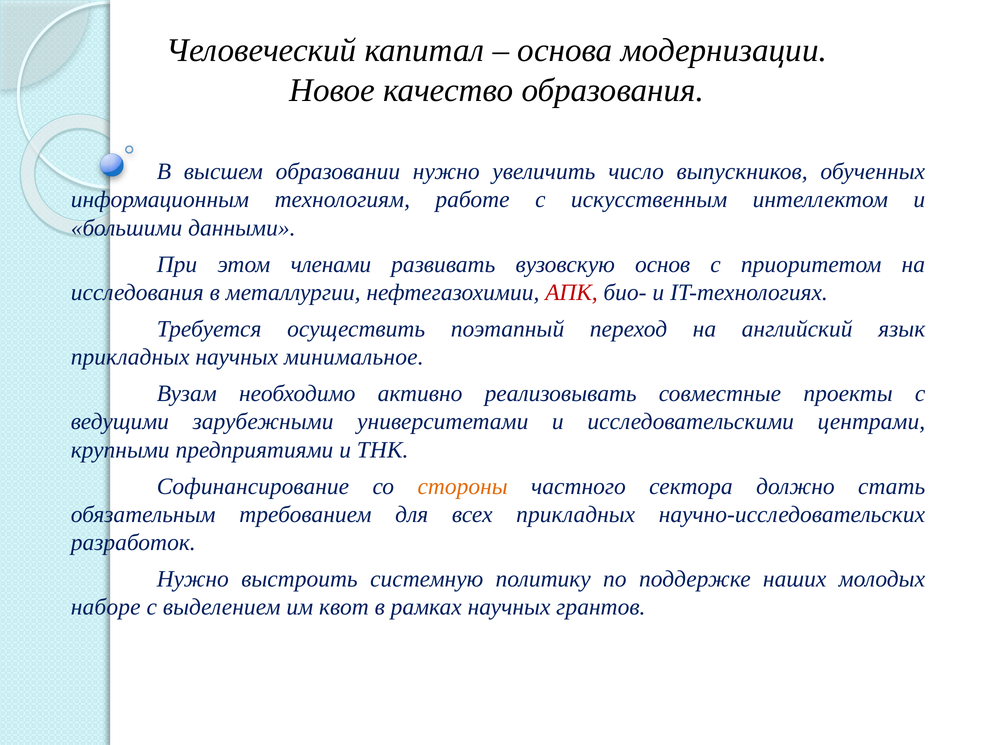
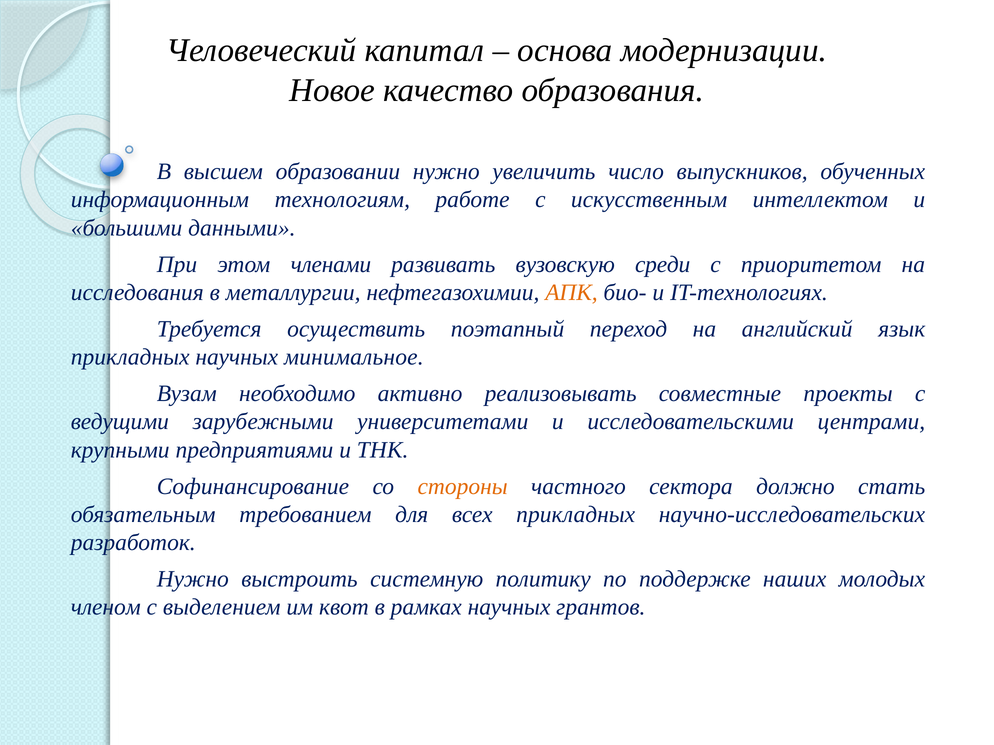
основ: основ -> среди (663, 264)
АПК colour: red -> orange (571, 293)
наборе: наборе -> членом (106, 608)
